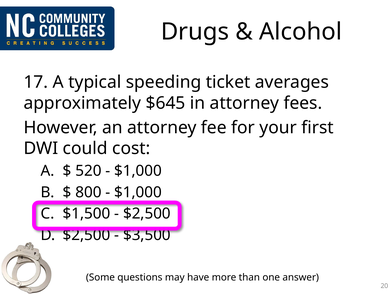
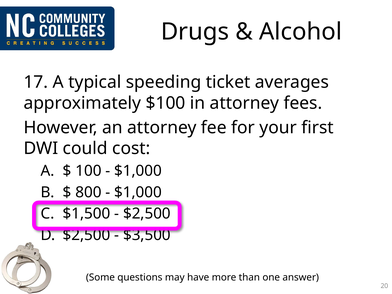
$645: $645 -> $100 (166, 103)
520: 520 -> 100 (88, 171)
